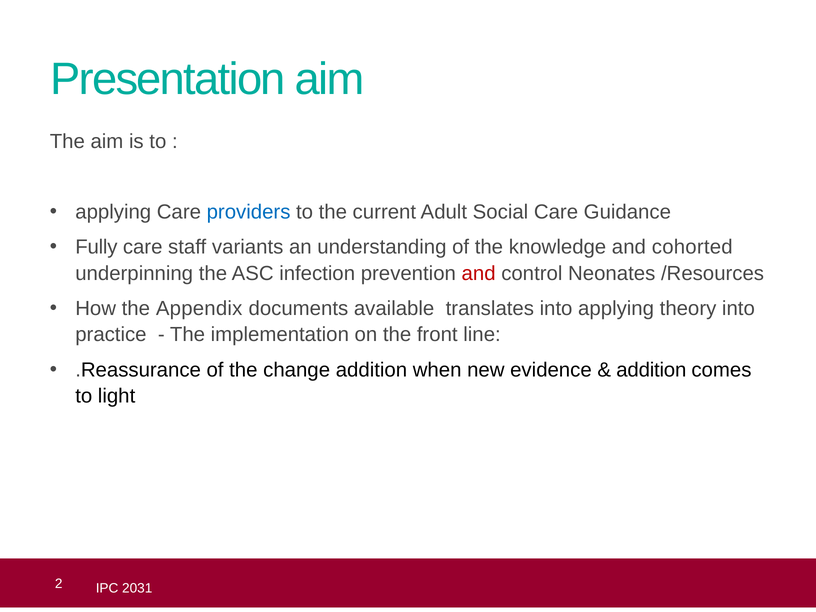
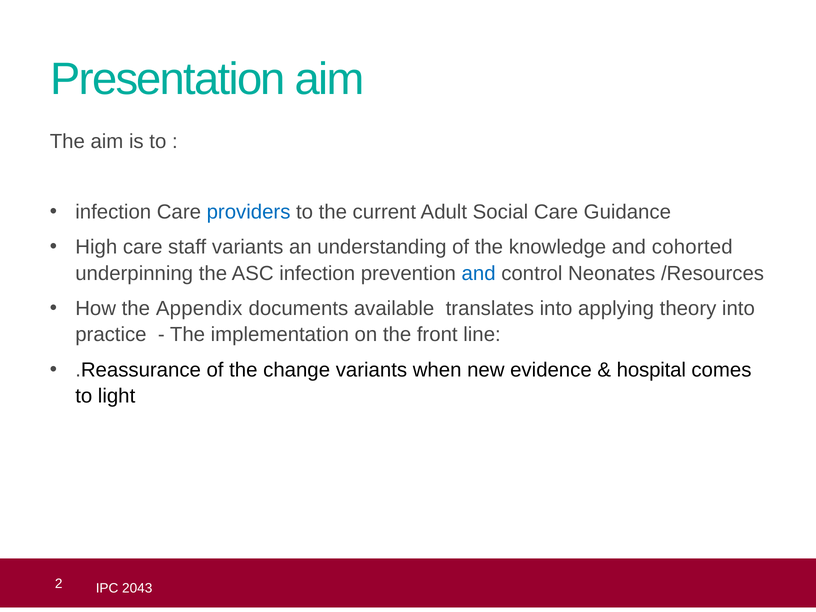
applying: applying -> infection (113, 212)
Fully: Fully -> High (96, 247)
and colour: red -> blue (479, 273)
change addition: addition -> variants (371, 370)
addition: addition -> hospital (651, 370)
2031: 2031 -> 2043 (137, 588)
